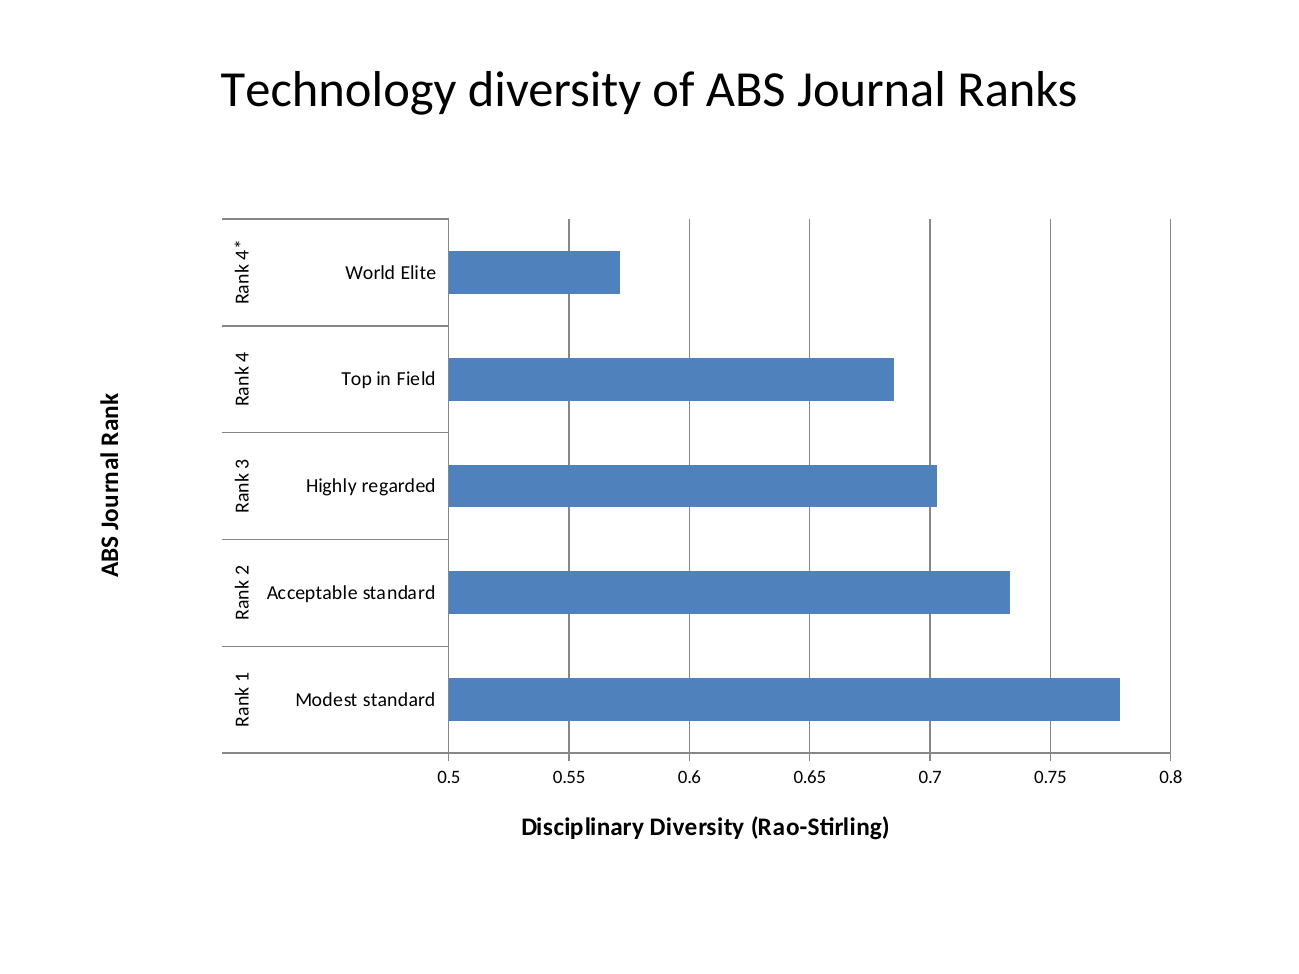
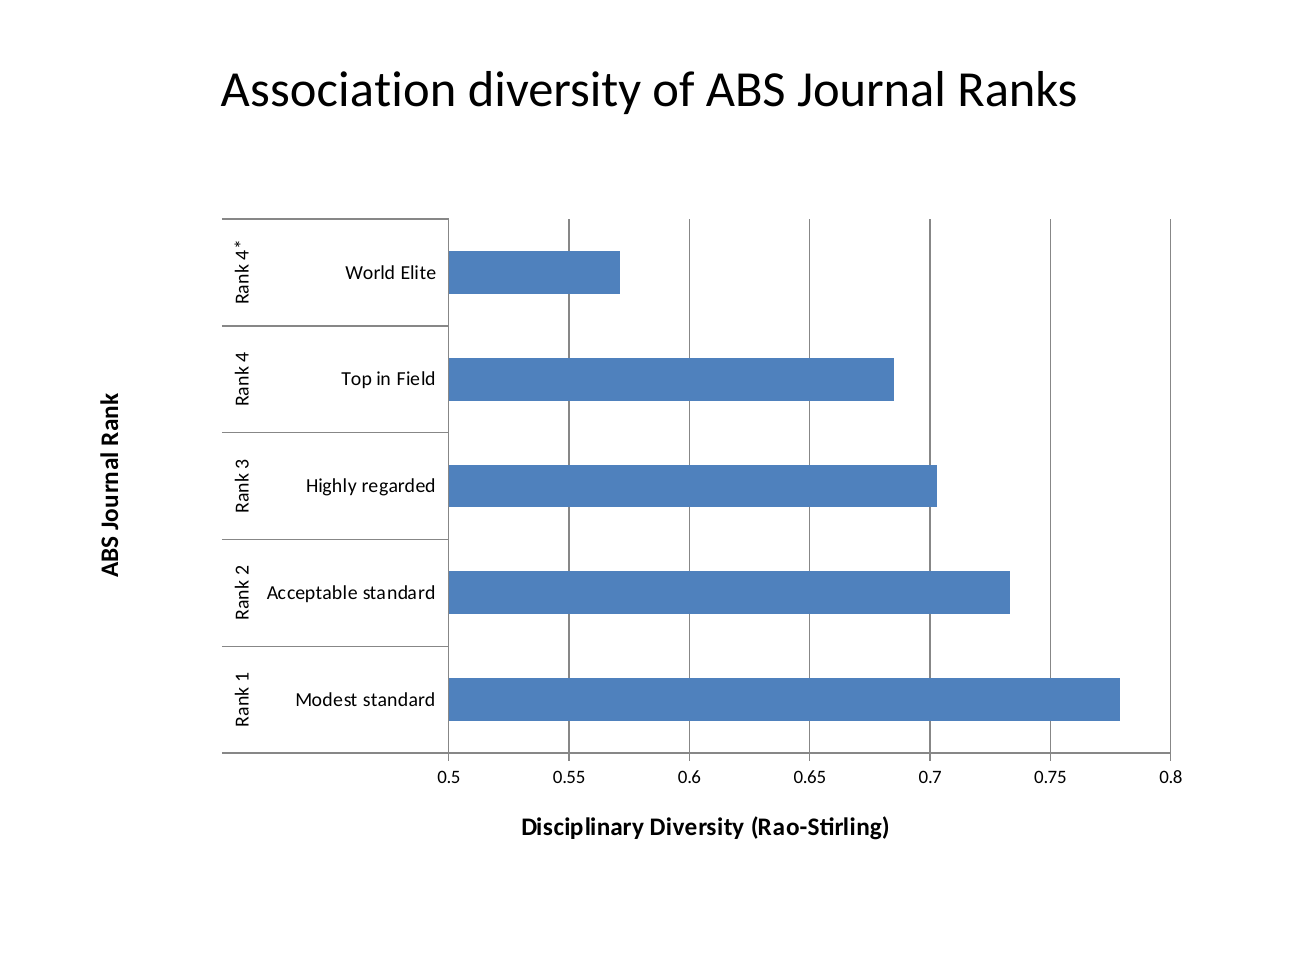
Technology: Technology -> Association (339, 90)
